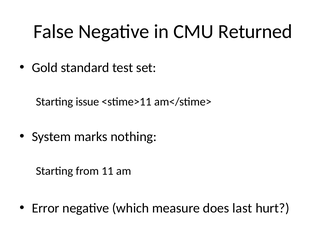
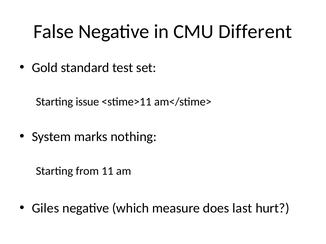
Returned: Returned -> Different (255, 32)
Error: Error -> Giles (45, 209)
